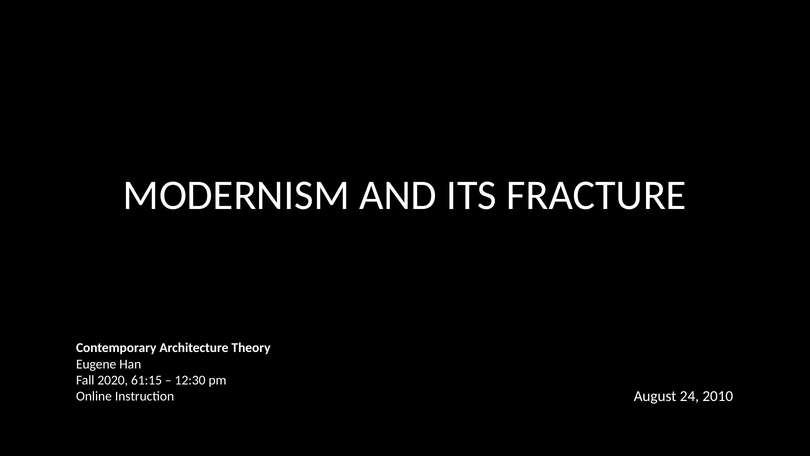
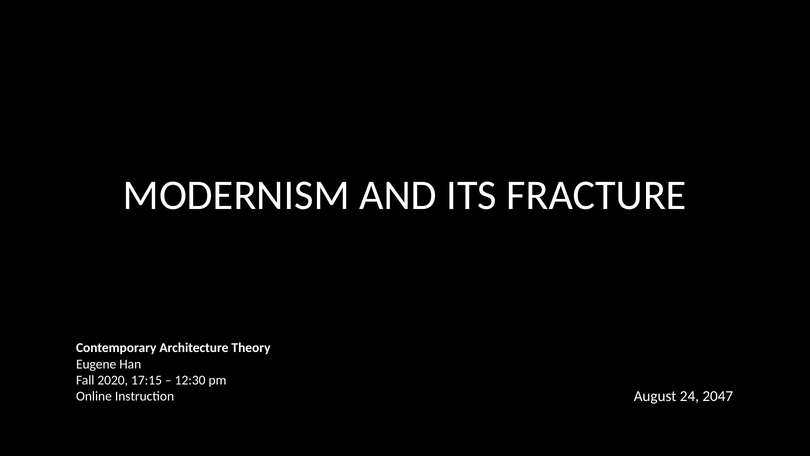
61:15: 61:15 -> 17:15 (147, 380)
2010: 2010 -> 2047 (718, 396)
